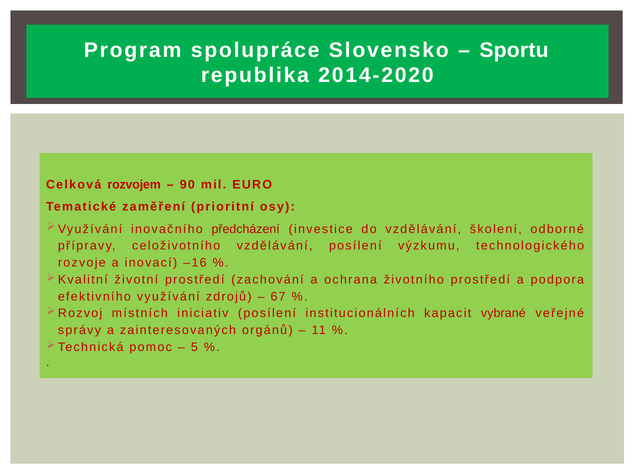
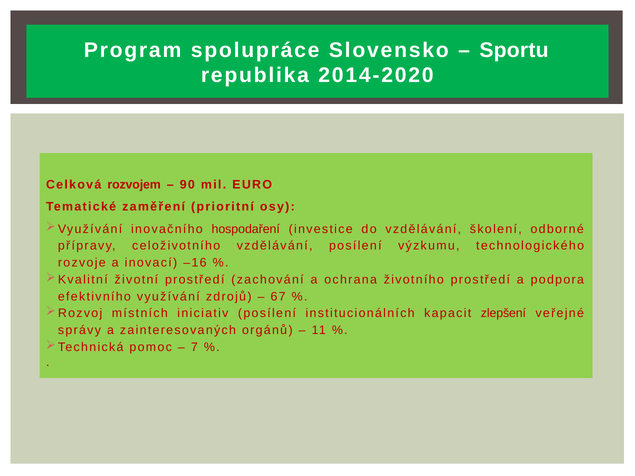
předcházení: předcházení -> hospodaření (246, 229)
vybrané: vybrané -> zlepšení (503, 314)
5: 5 -> 7 (194, 347)
